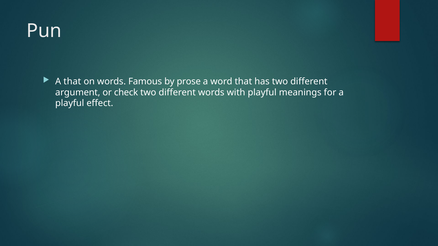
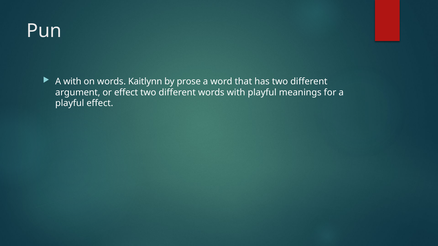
A that: that -> with (72, 82)
Famous: Famous -> Kaitlynn (145, 82)
or check: check -> effect (126, 92)
